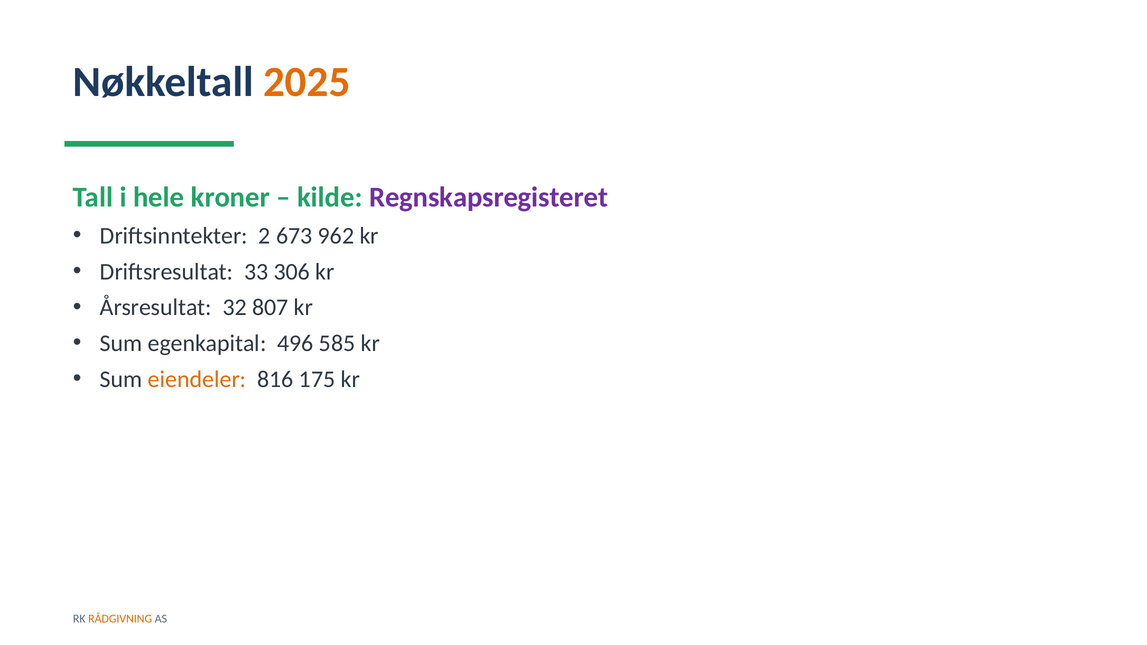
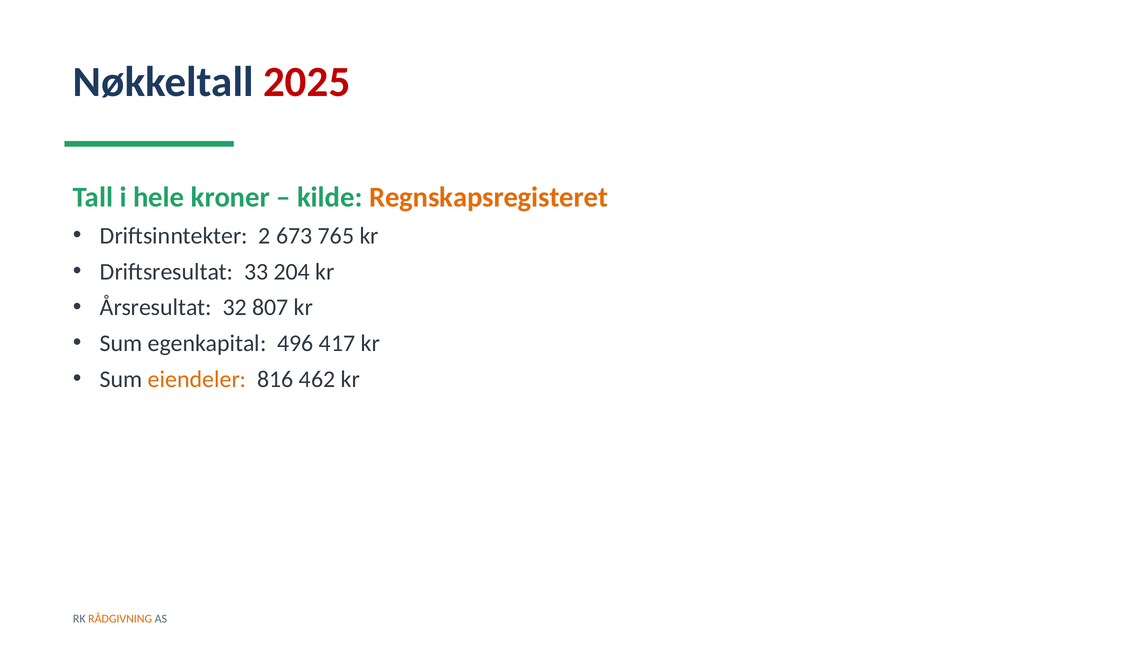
2025 colour: orange -> red (307, 82)
Regnskapsregisteret colour: purple -> orange (489, 197)
962: 962 -> 765 (336, 236)
306: 306 -> 204 (292, 272)
585: 585 -> 417 (337, 343)
175: 175 -> 462 (317, 379)
